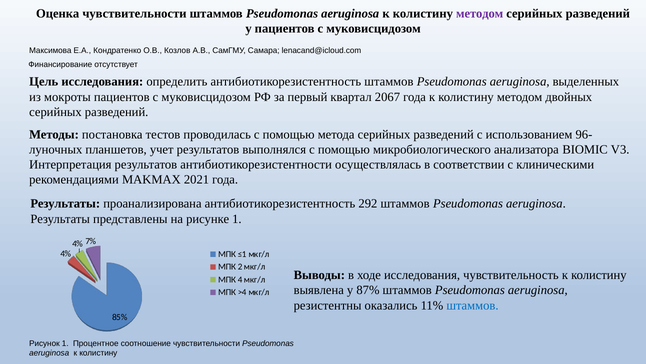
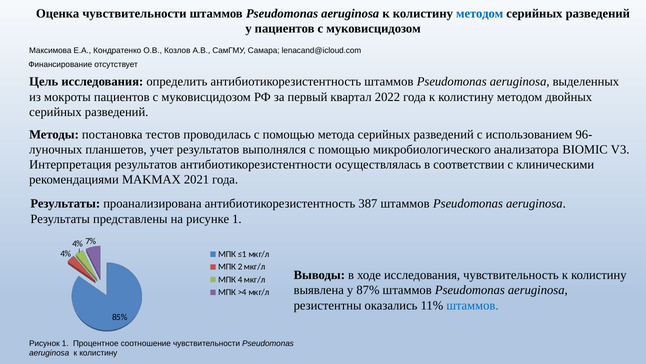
методом colour: purple -> blue (480, 14)
2067: 2067 -> 2022 (387, 97)
292: 292 -> 387 (368, 203)
